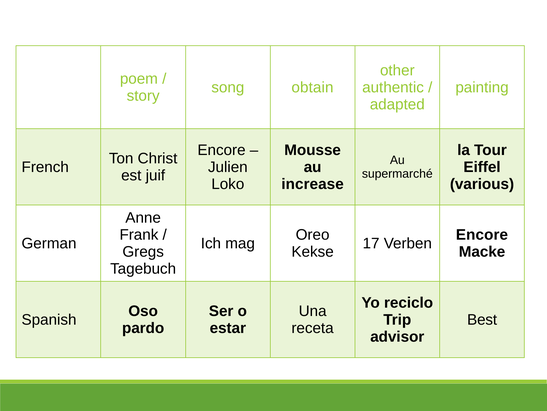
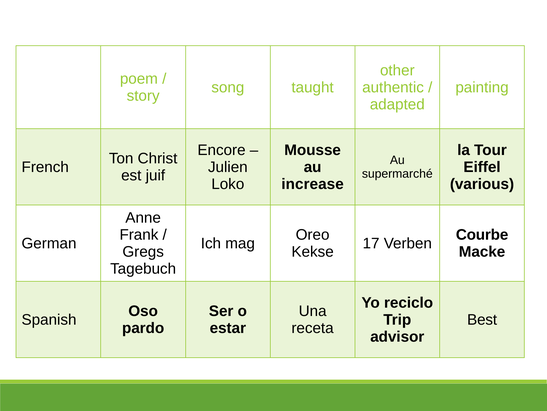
obtain: obtain -> taught (313, 87)
Encore: Encore -> Courbe (482, 234)
